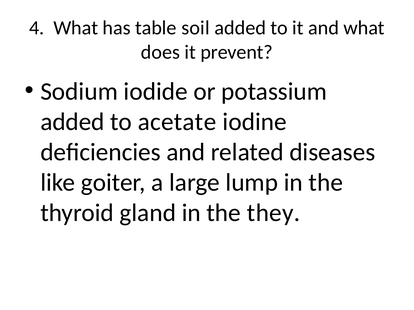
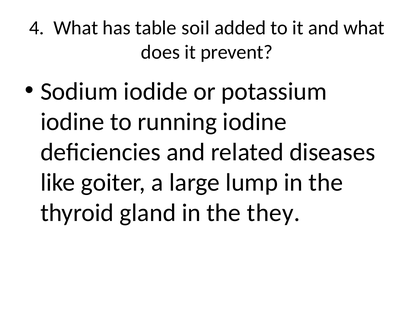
added: added -> iodine (72, 122)
acetate: acetate -> running (177, 122)
